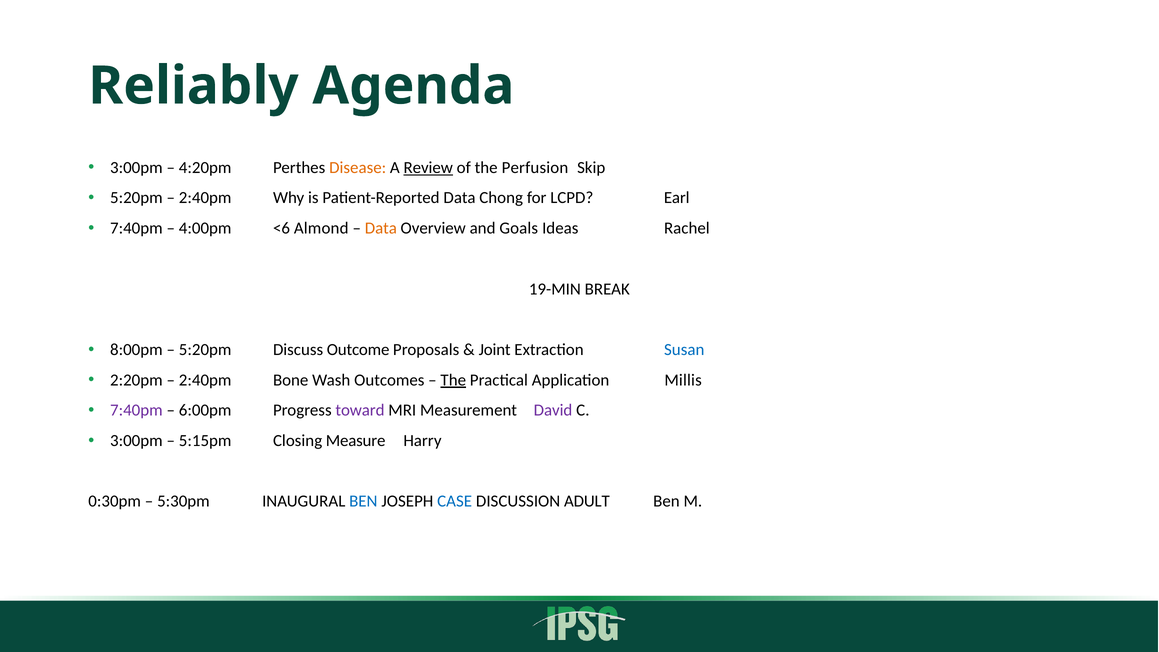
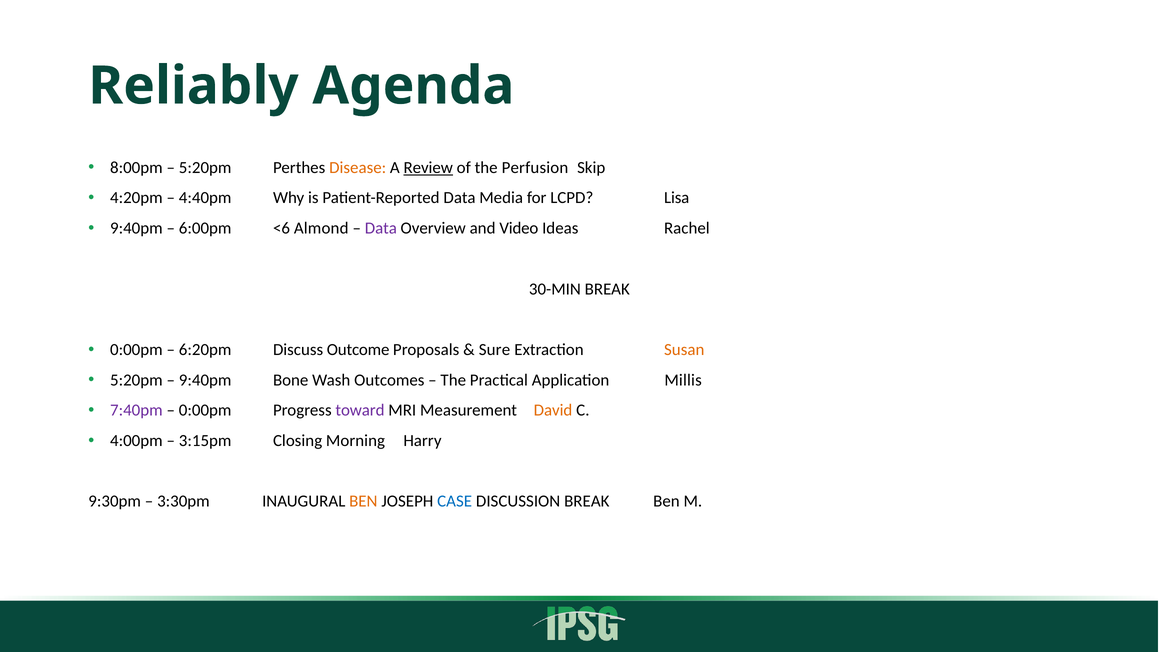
3:00pm: 3:00pm -> 8:00pm (136, 168)
4:20pm: 4:20pm -> 5:20pm (205, 168)
5:20pm: 5:20pm -> 4:20pm (136, 198)
2:40pm: 2:40pm -> 4:40pm (205, 198)
Chong: Chong -> Media (501, 198)
Earl: Earl -> Lisa (677, 198)
7:40pm: 7:40pm -> 9:40pm (136, 228)
4:00pm: 4:00pm -> 6:00pm (205, 228)
Data colour: orange -> purple (381, 228)
Goals: Goals -> Video (519, 228)
19-MIN: 19-MIN -> 30-MIN (555, 289)
8:00pm: 8:00pm -> 0:00pm (136, 350)
5:20pm: 5:20pm -> 6:20pm (205, 350)
Joint: Joint -> Sure (494, 350)
Susan colour: blue -> orange (684, 350)
2:20pm: 2:20pm -> 5:20pm (136, 380)
2:40pm: 2:40pm -> 9:40pm (205, 380)
The underline: present -> none (453, 380)
6:00pm: 6:00pm -> 0:00pm (205, 410)
David colour: purple -> orange (553, 410)
3:00pm: 3:00pm -> 4:00pm (136, 441)
5:15pm: 5:15pm -> 3:15pm (205, 441)
Measure: Measure -> Morning (355, 441)
0:30pm: 0:30pm -> 9:30pm (115, 501)
5:30pm: 5:30pm -> 3:30pm (183, 501)
BEN colour: blue -> orange (363, 501)
DISCUSSION ADULT: ADULT -> BREAK (587, 501)
